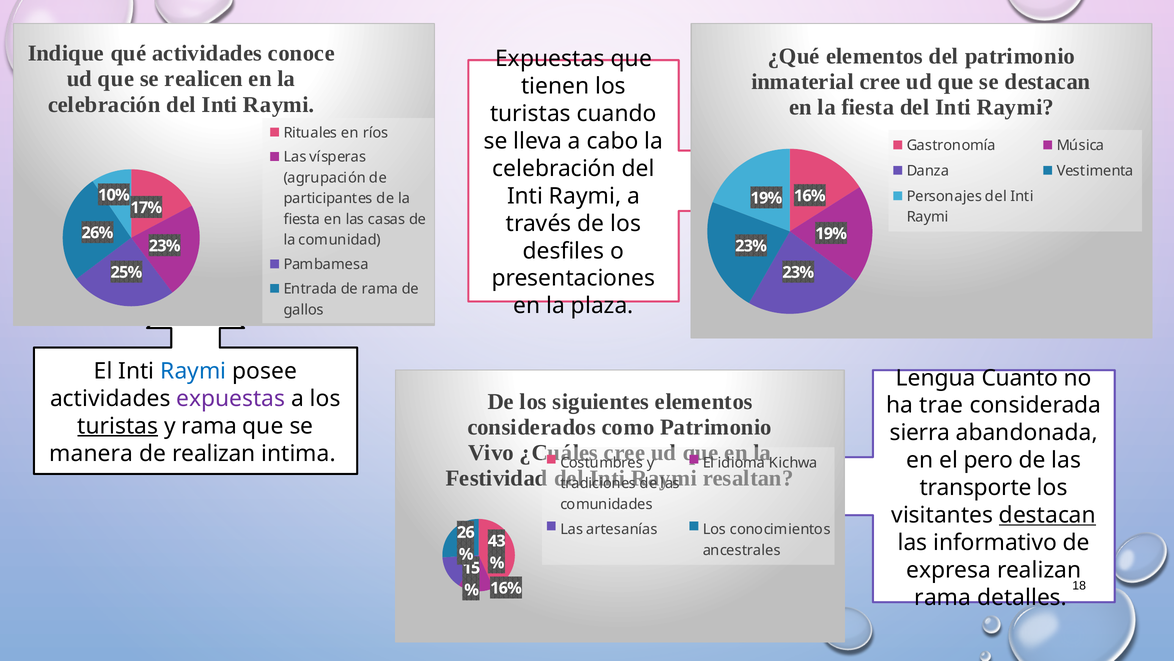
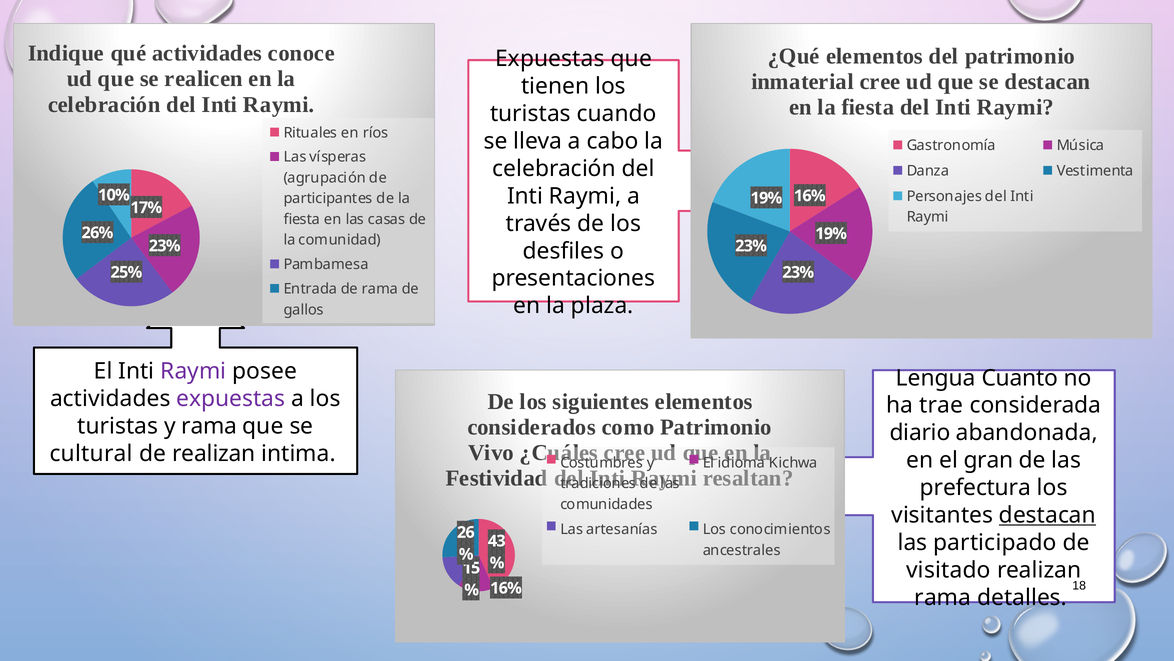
Raymi colour: blue -> purple (193, 371)
turistas underline: present -> none (118, 426)
sierra: sierra -> diario (920, 432)
manera: manera -> cultural (91, 453)
pero: pero -> gran (988, 460)
transporte: transporte -> prefectura (975, 487)
informativo: informativo -> participado (995, 542)
expresa: expresa -> visitado (948, 570)
